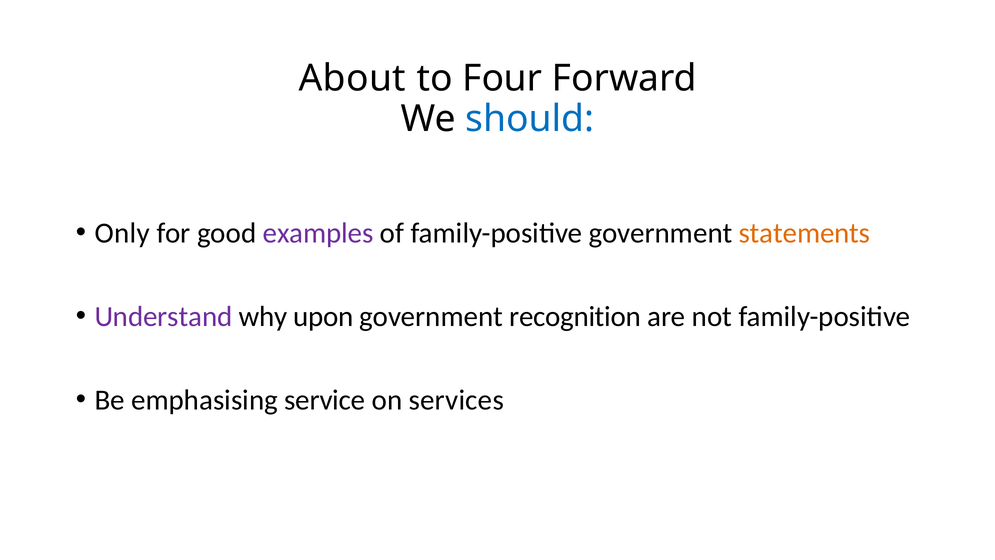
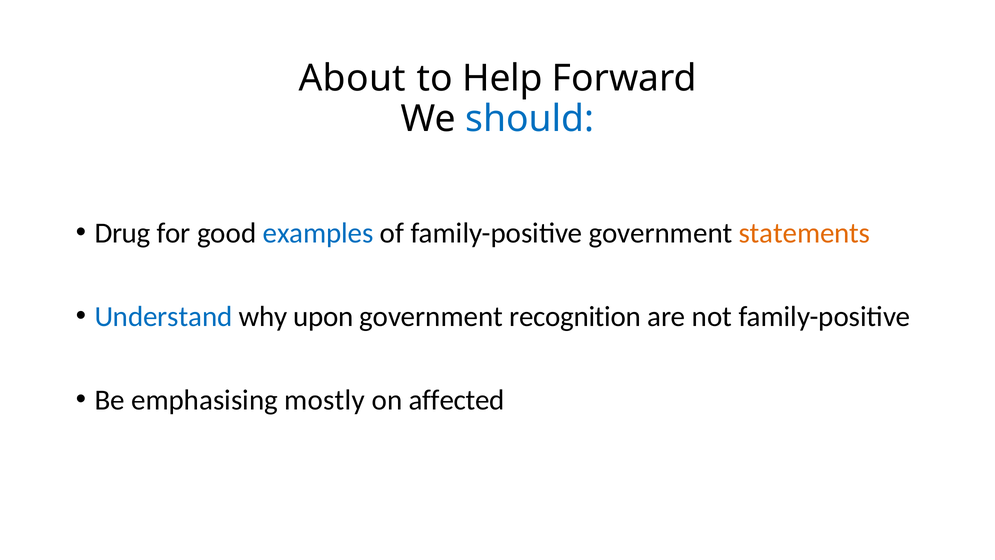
Four: Four -> Help (502, 78)
Only: Only -> Drug (123, 233)
examples colour: purple -> blue (318, 233)
Understand colour: purple -> blue (163, 316)
service: service -> mostly (325, 400)
services: services -> affected (457, 400)
